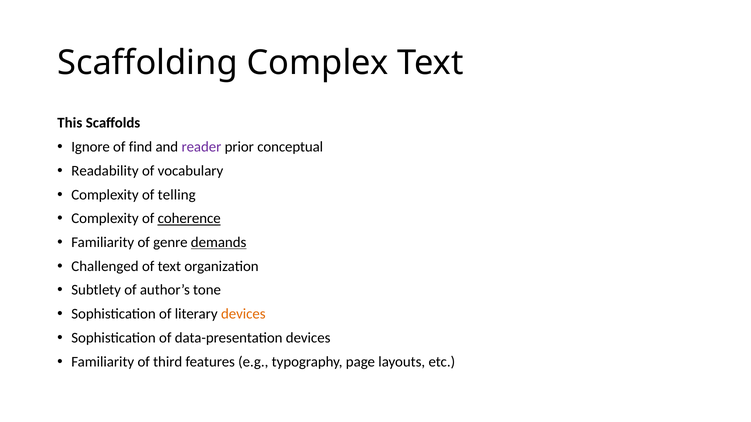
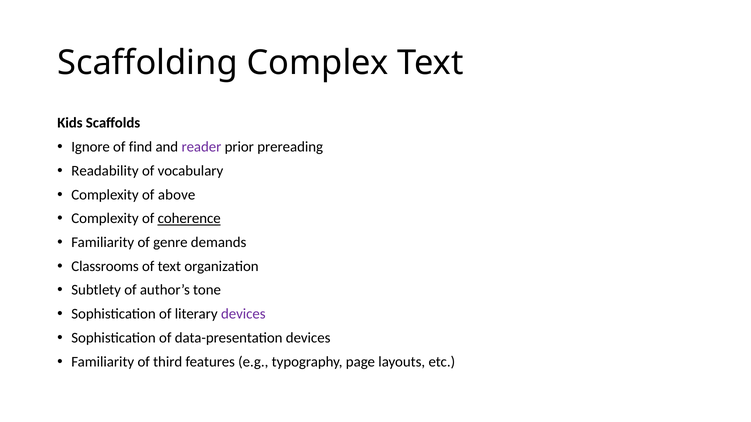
This: This -> Kids (70, 123)
conceptual: conceptual -> prereading (290, 147)
telling: telling -> above (177, 195)
demands underline: present -> none (219, 243)
Challenged: Challenged -> Classrooms (105, 266)
devices colour: orange -> purple (243, 314)
